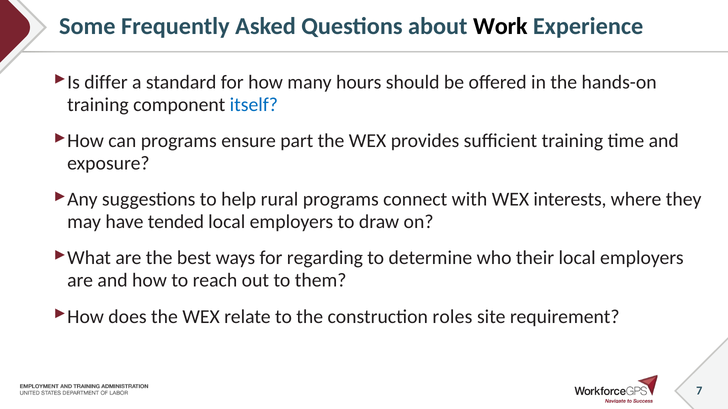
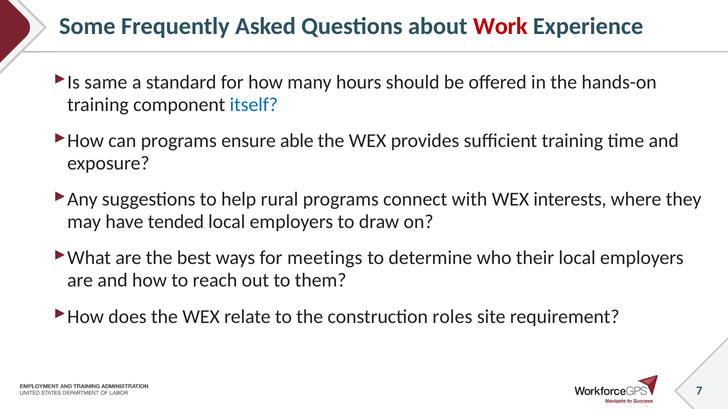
Work colour: black -> red (500, 26)
differ: differ -> same (106, 82)
part: part -> able (297, 141)
regarding: regarding -> meetings (325, 258)
